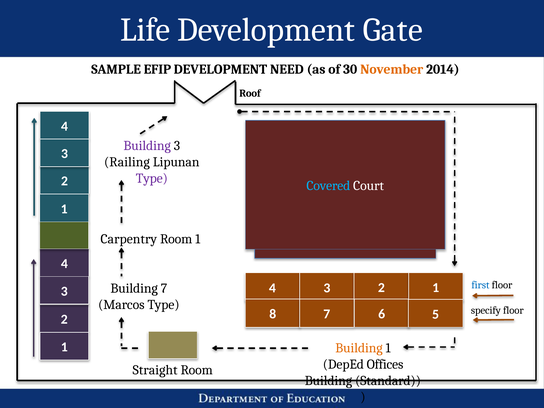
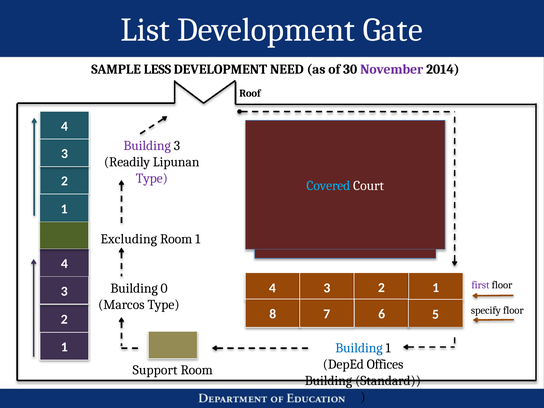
Life: Life -> List (145, 30)
EFIP: EFIP -> LESS (157, 70)
November colour: orange -> purple (392, 70)
Railing: Railing -> Readily (127, 162)
Carpentry: Carpentry -> Excluding (129, 239)
first colour: blue -> purple (480, 285)
Building 7: 7 -> 0 (164, 288)
Building colour: orange -> blue (359, 348)
Straight: Straight -> Support (155, 370)
